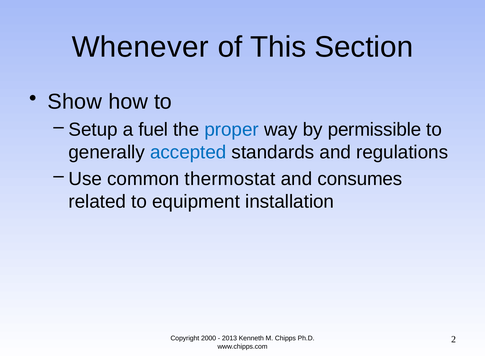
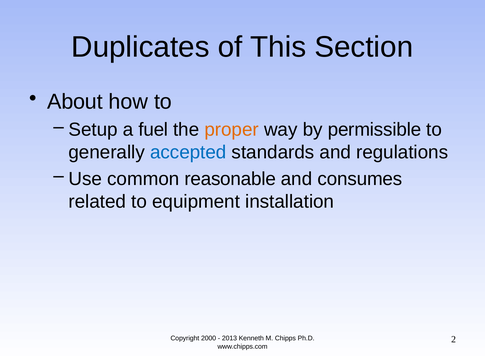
Whenever: Whenever -> Duplicates (140, 47)
Show: Show -> About (75, 102)
proper colour: blue -> orange (232, 130)
thermostat: thermostat -> reasonable (230, 179)
